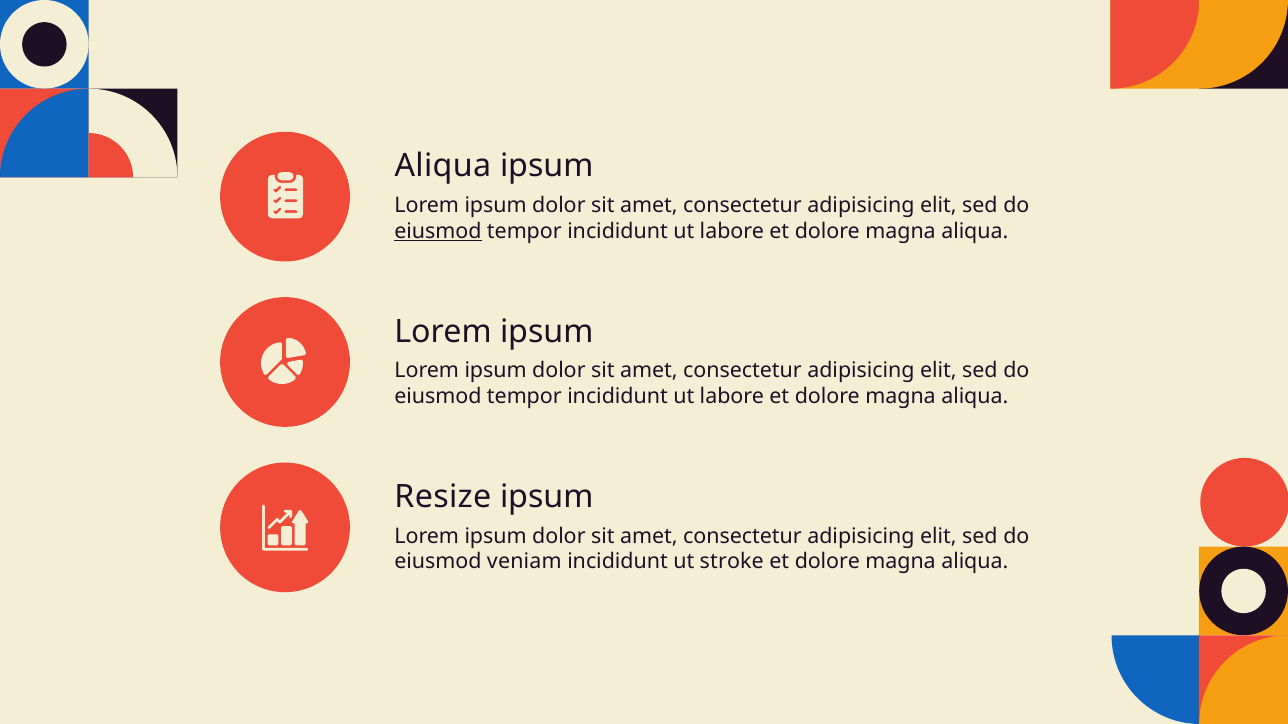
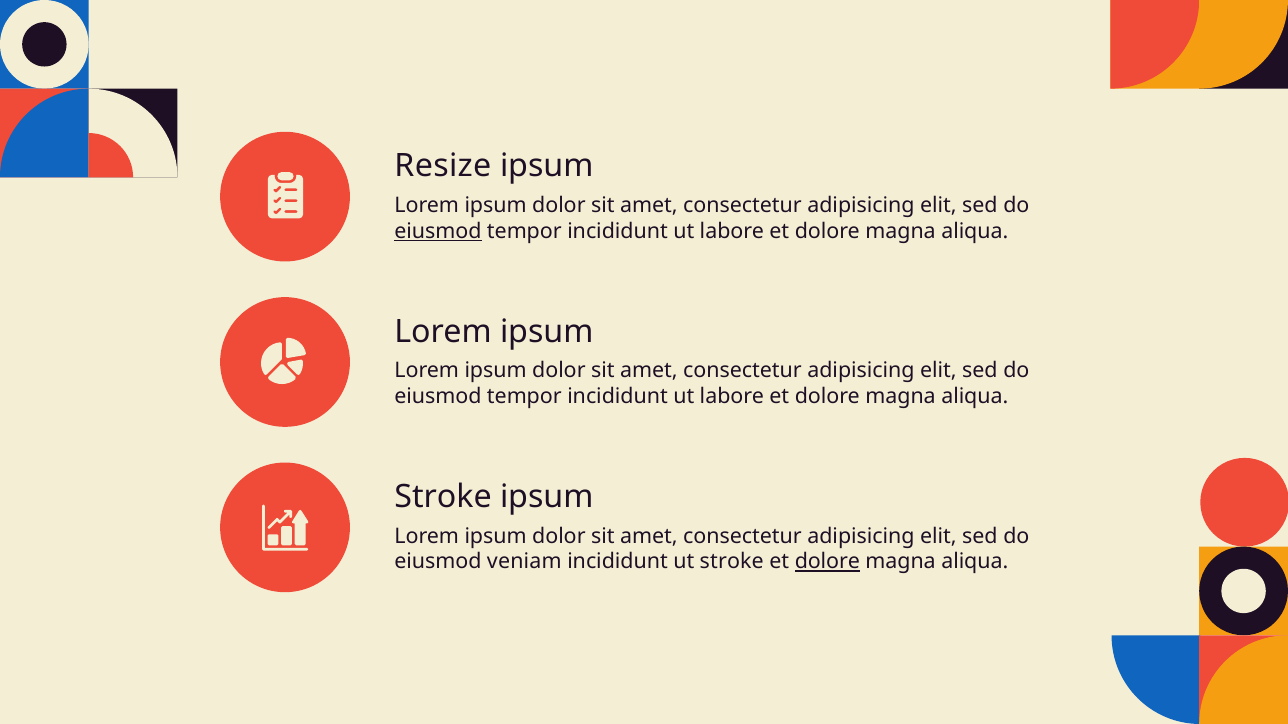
Aliqua: Aliqua -> Resize (443, 166)
Resize: Resize -> Stroke (443, 497)
dolore underline: none -> present (827, 562)
